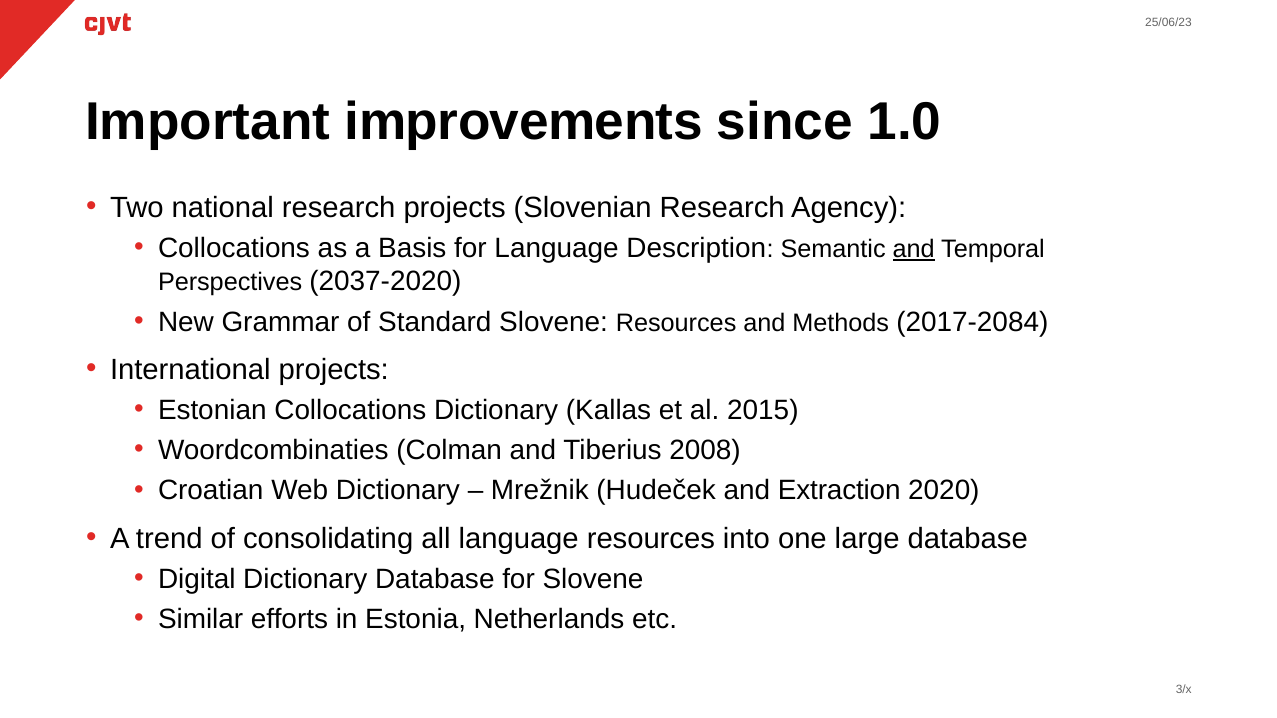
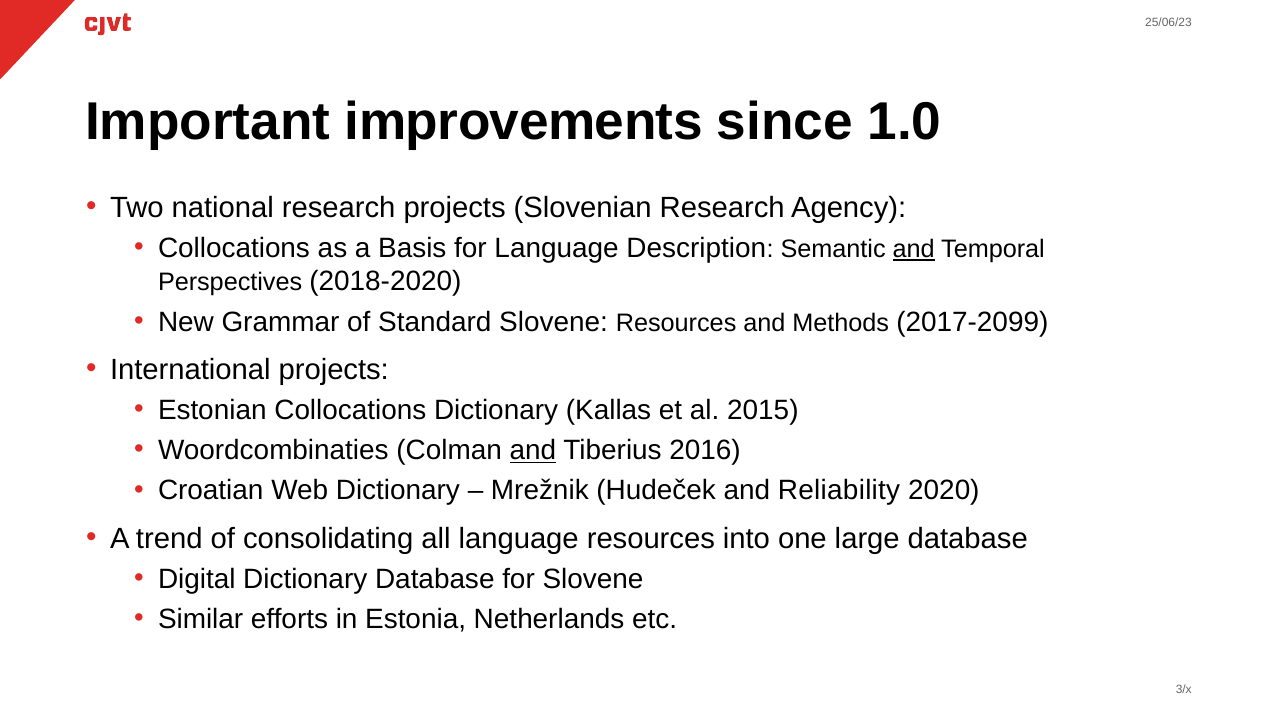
2037-2020: 2037-2020 -> 2018-2020 (385, 282)
2017-2084: 2017-2084 -> 2017-2099 (972, 322)
and underline: none -> present (533, 451)
2008: 2008 -> 2016 (705, 451)
Extraction: Extraction -> Reliability (839, 491)
